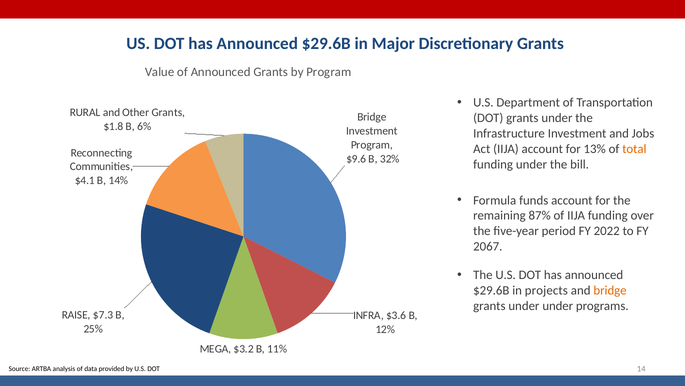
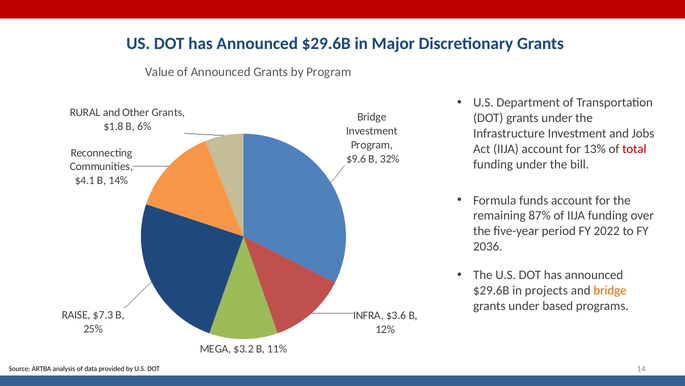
total colour: orange -> red (634, 149)
2067: 2067 -> 2036 (488, 246)
under under: under -> based (558, 305)
